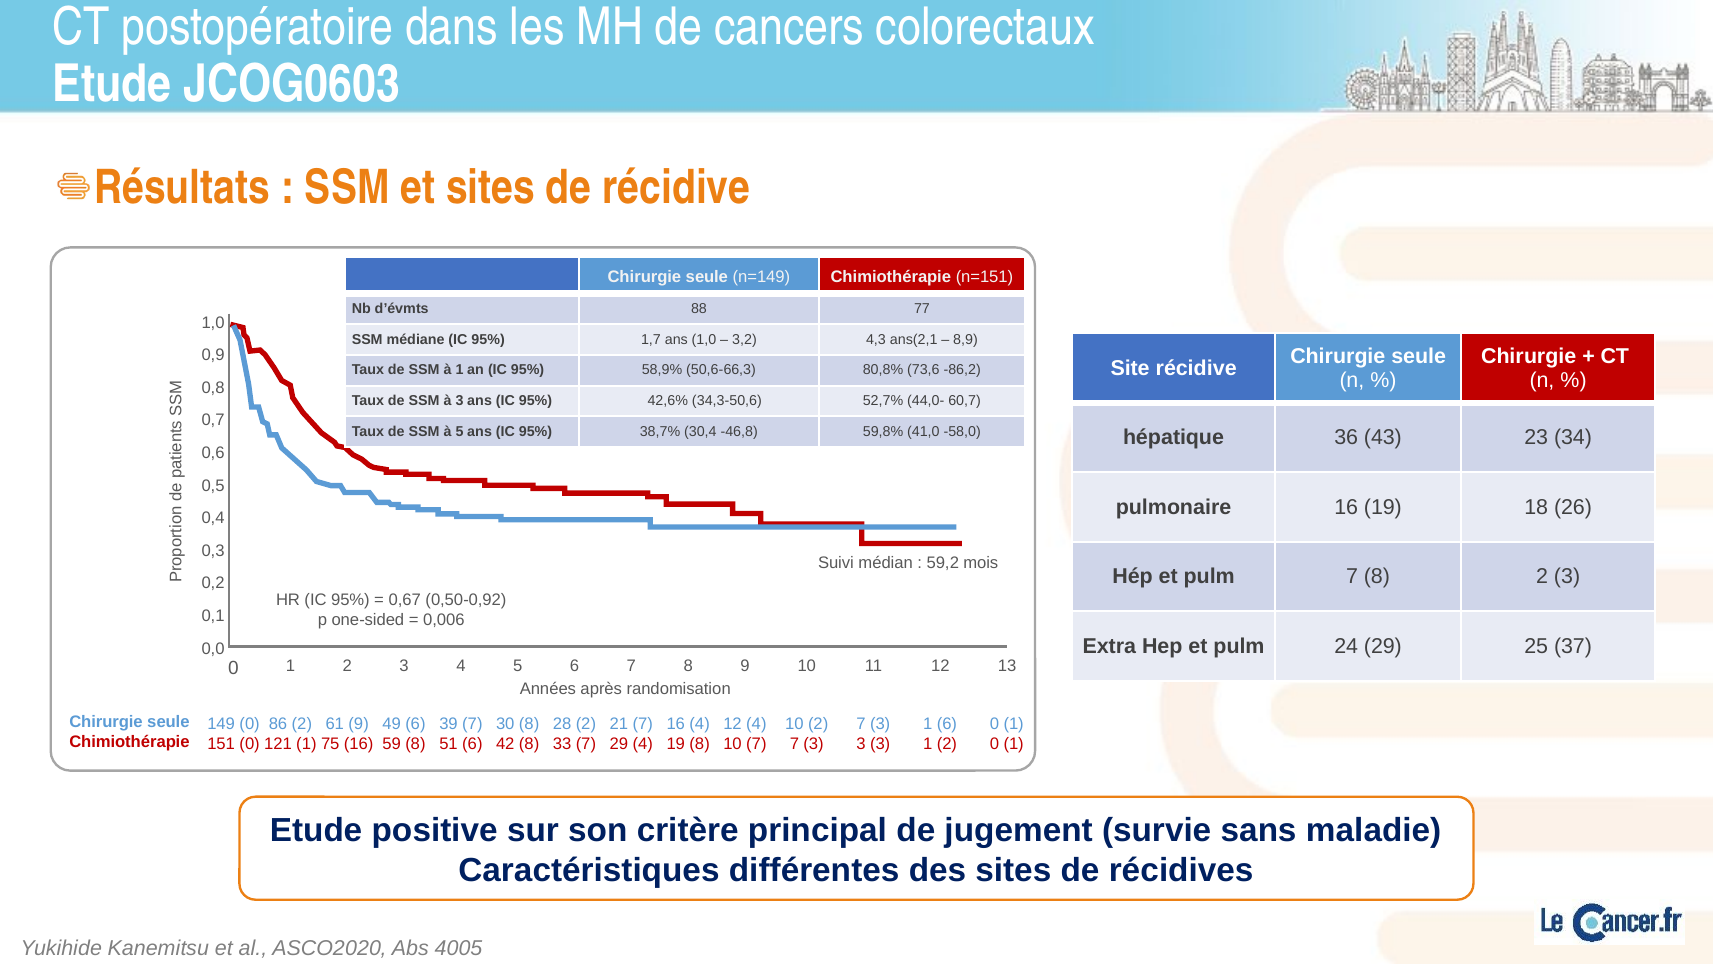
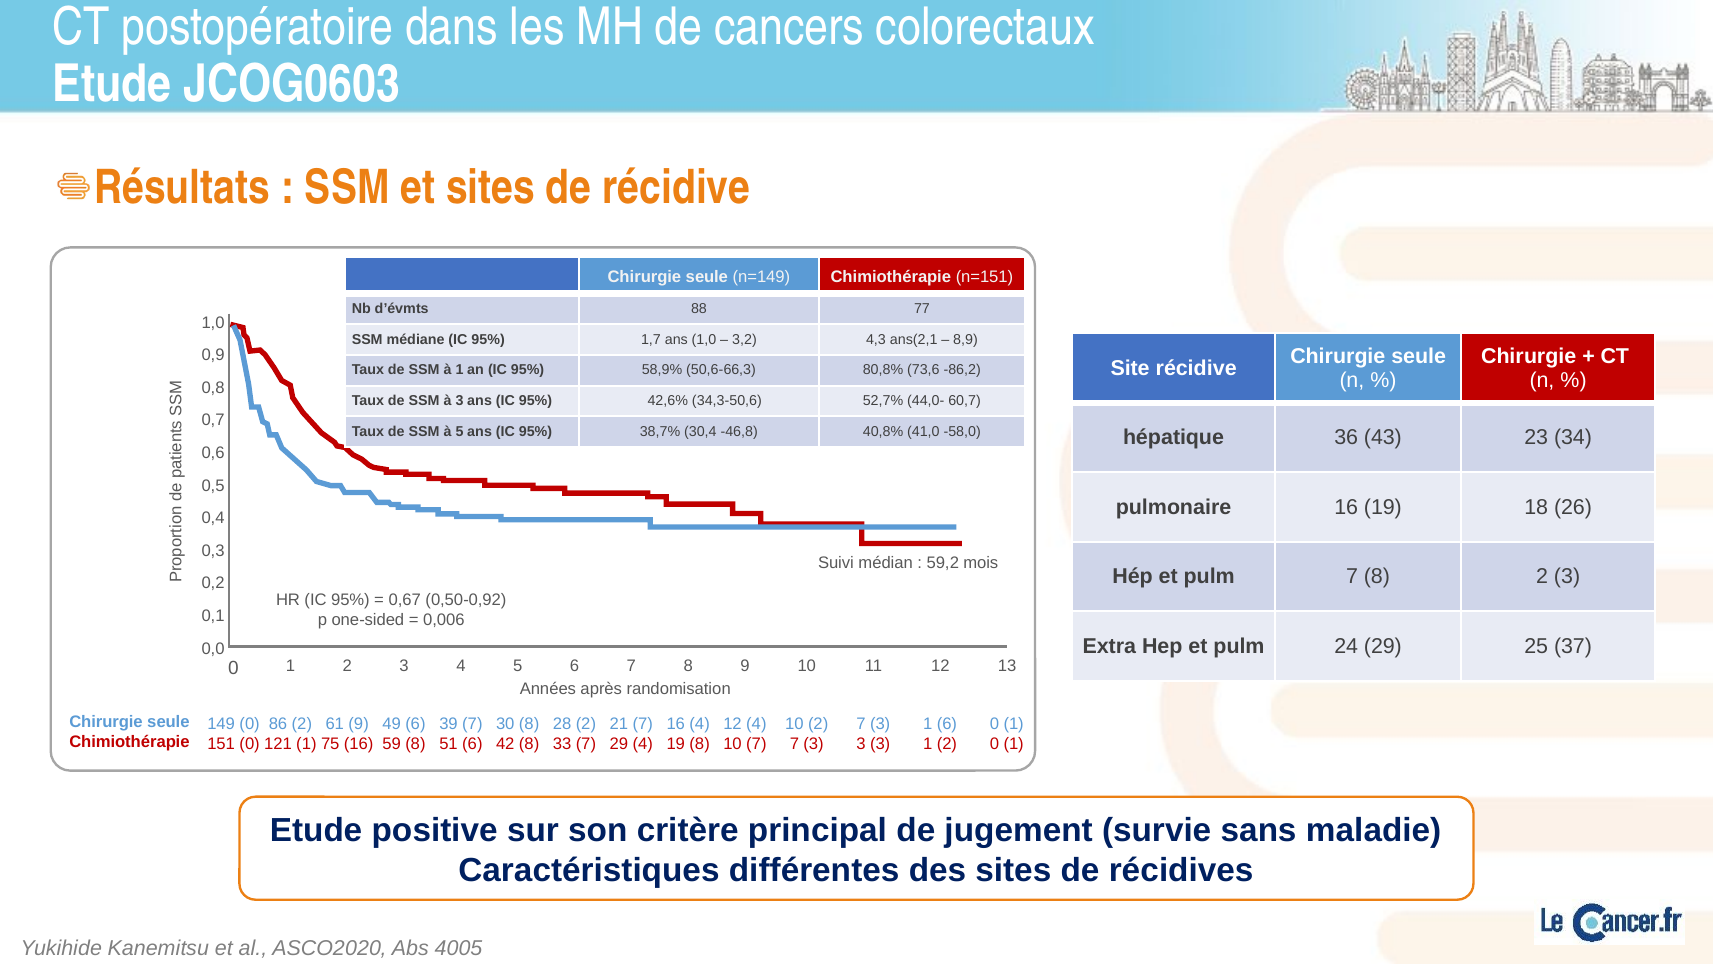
59,8%: 59,8% -> 40,8% (883, 431)
